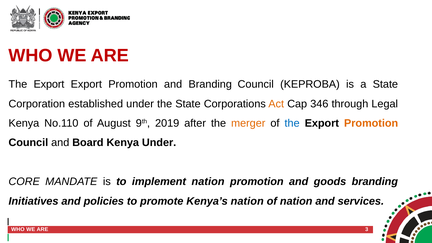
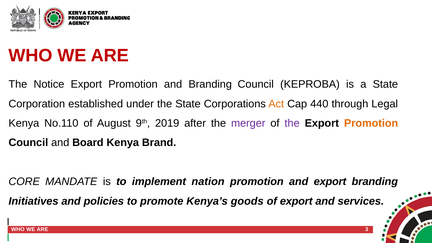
Export: Export -> Notice (49, 84)
346: 346 -> 440 (319, 104)
merger colour: orange -> purple (248, 123)
the colour: blue -> purple (292, 123)
Kenya Under: Under -> Brand (159, 143)
and goods: goods -> export (330, 182)
Kenya’s nation: nation -> goods (247, 201)
of nation: nation -> export (296, 201)
